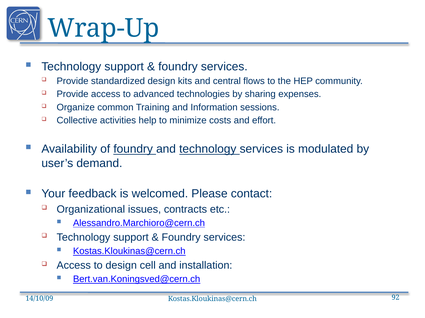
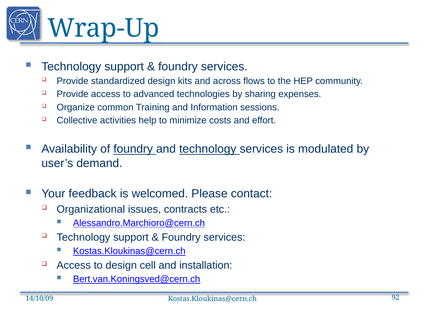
central: central -> across (227, 81)
